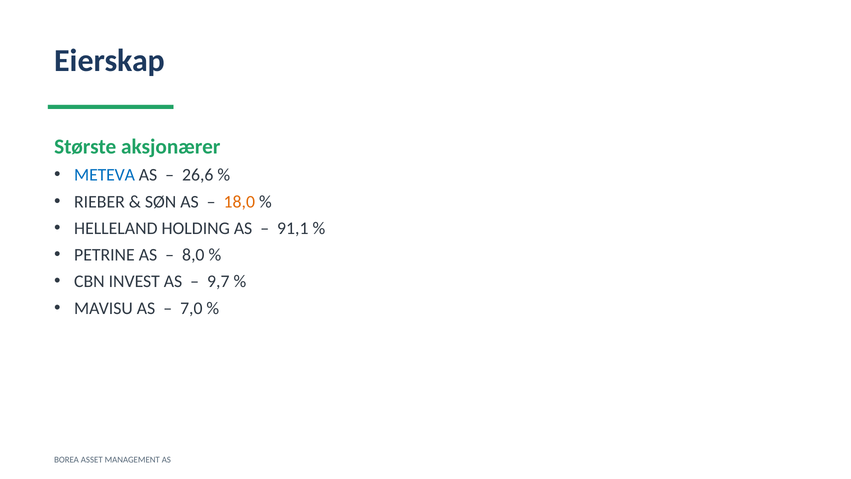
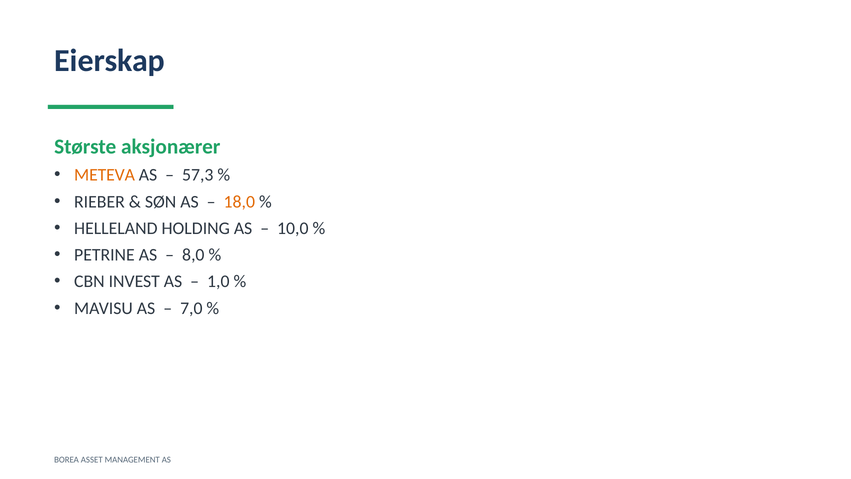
METEVA colour: blue -> orange (105, 175)
26,6: 26,6 -> 57,3 (198, 175)
91,1: 91,1 -> 10,0 (293, 228)
9,7: 9,7 -> 1,0 (218, 281)
